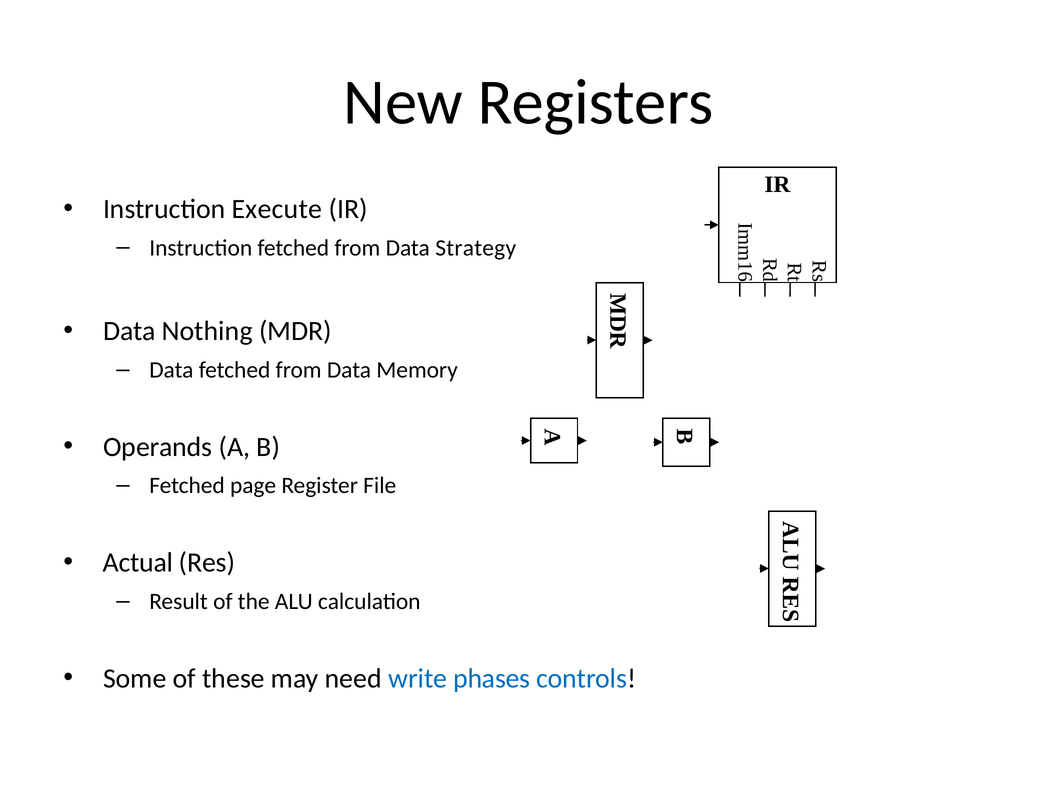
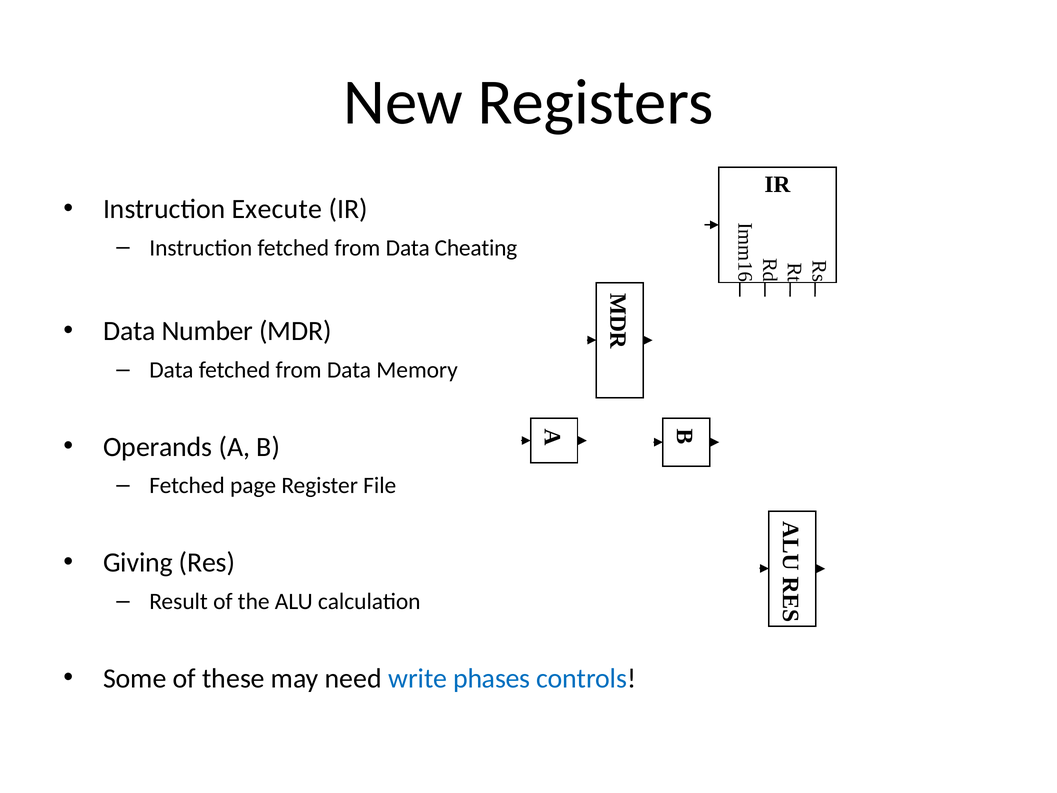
Strategy: Strategy -> Cheating (476, 248)
Nothing: Nothing -> Number (207, 331)
Actual: Actual -> Giving (138, 562)
